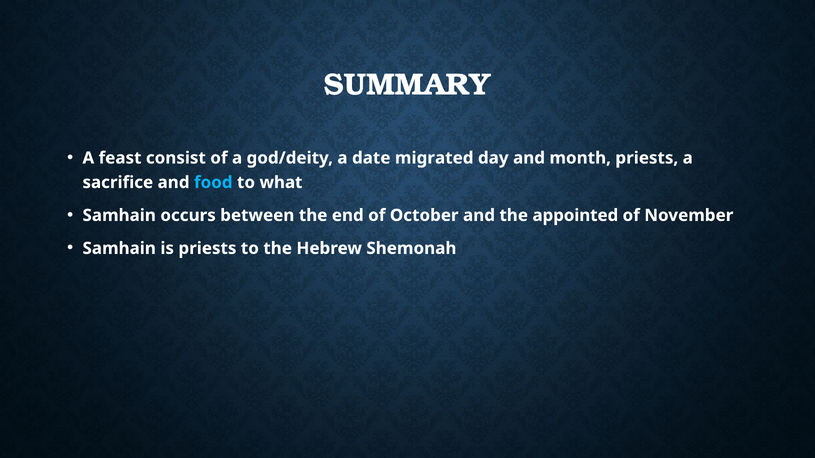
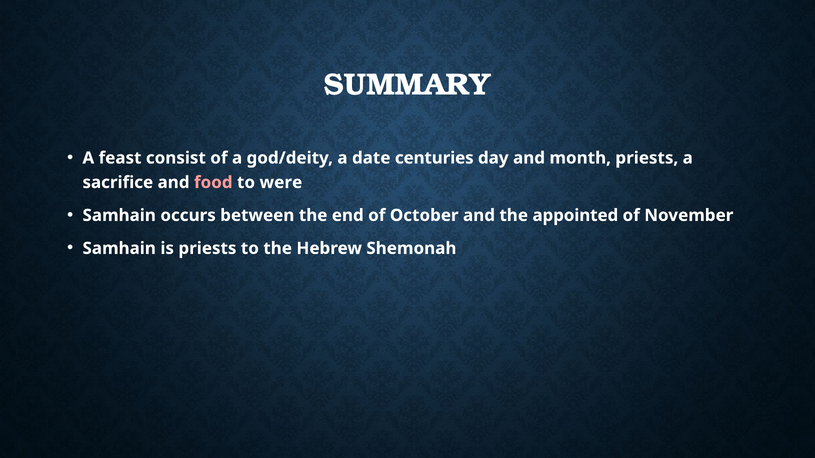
migrated: migrated -> centuries (434, 158)
food colour: light blue -> pink (213, 183)
what: what -> were (281, 183)
